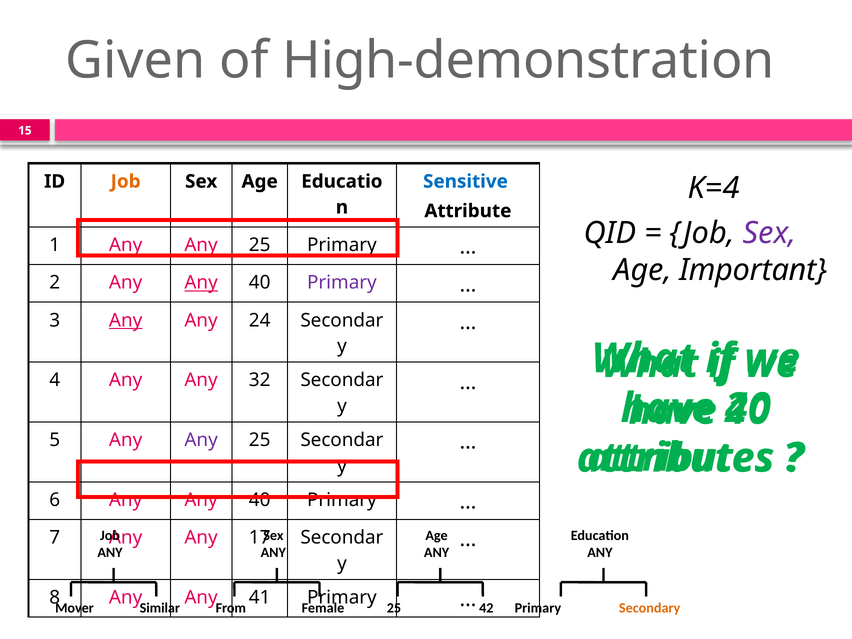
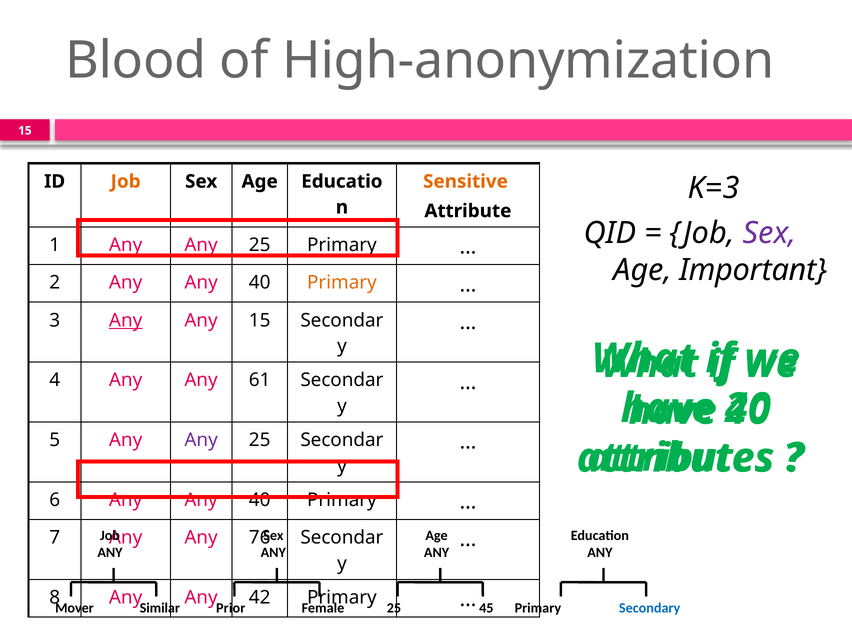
Given: Given -> Blood (136, 60)
High-demonstration: High-demonstration -> High-anonymization (528, 60)
Sensitive colour: blue -> orange (465, 181)
K=4: K=4 -> K=3 (714, 188)
Any underline: present -> none (201, 283)
Primary colour: purple -> orange (342, 283)
Any 24: 24 -> 15 (260, 320)
32: 32 -> 61 (260, 380)
17: 17 -> 76 (260, 538)
41: 41 -> 42 (260, 598)
From: From -> Prior (231, 608)
42: 42 -> 45 (486, 608)
Secondary colour: orange -> blue (650, 608)
